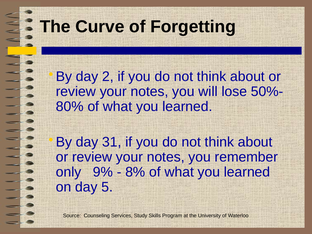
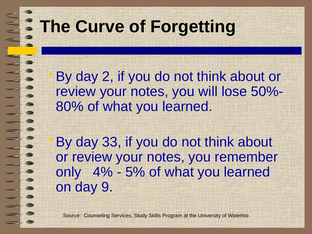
31: 31 -> 33 (112, 142)
9%: 9% -> 4% (103, 172)
8%: 8% -> 5% (135, 172)
5: 5 -> 9 (107, 187)
